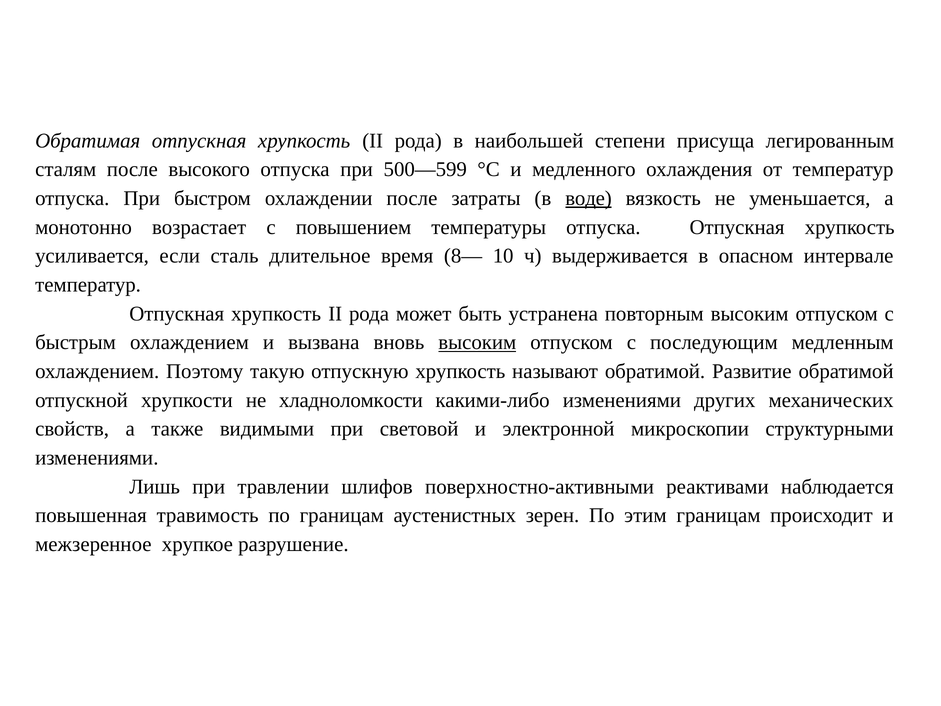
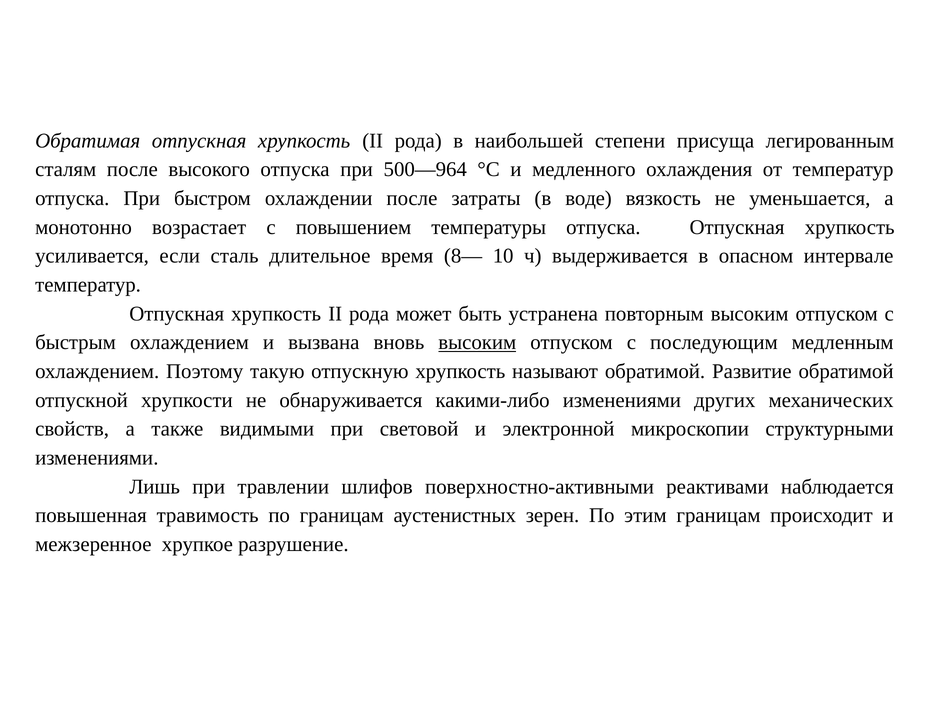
500—599: 500—599 -> 500—964 (425, 169)
воде underline: present -> none (589, 198)
хладноломкости: хладноломкости -> обнаруживается (351, 400)
